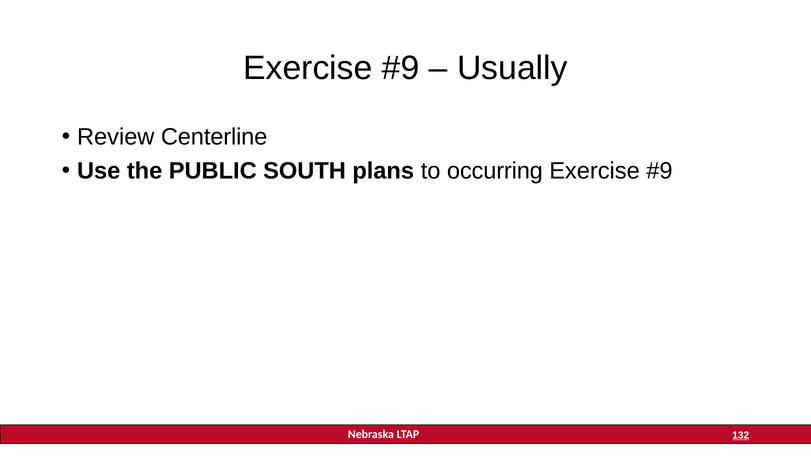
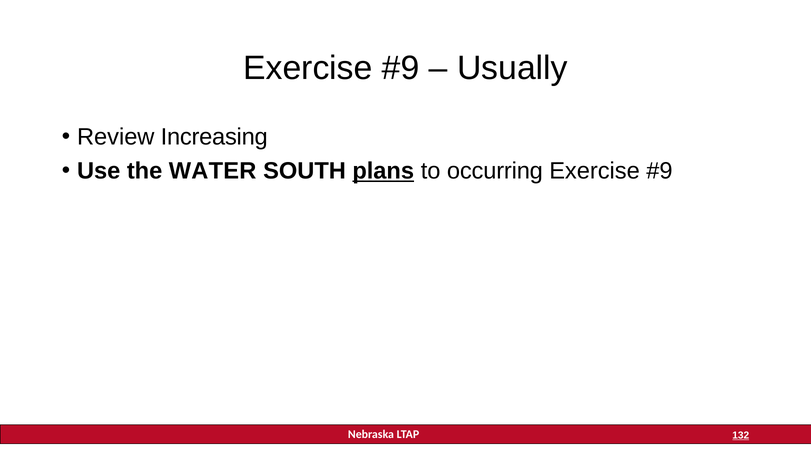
Centerline: Centerline -> Increasing (214, 137)
PUBLIC: PUBLIC -> WATER (213, 171)
plans underline: none -> present (383, 171)
